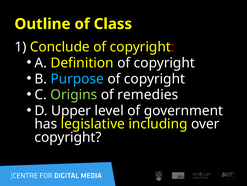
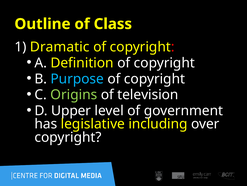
Conclude: Conclude -> Dramatic (60, 47)
remedies: remedies -> television (148, 94)
